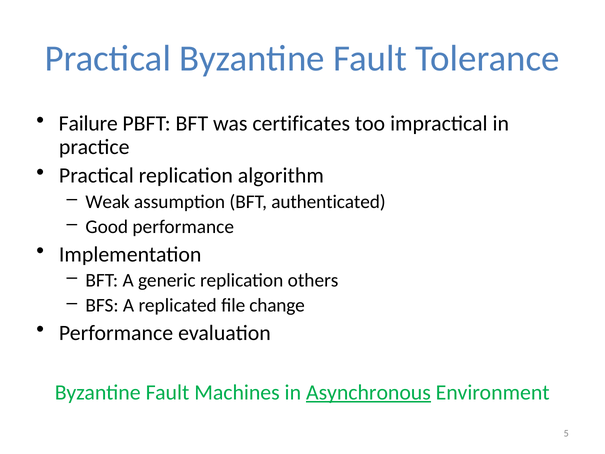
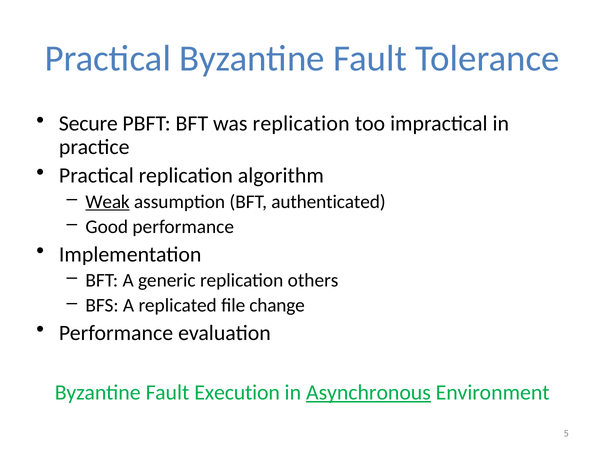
Failure: Failure -> Secure (88, 124)
was certificates: certificates -> replication (301, 124)
Weak underline: none -> present (108, 202)
Machines: Machines -> Execution (237, 392)
